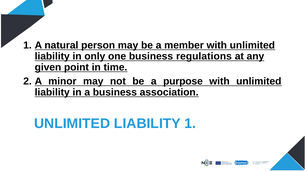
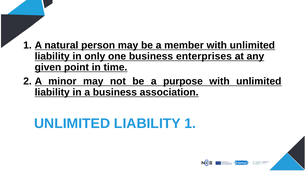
regulations: regulations -> enterprises (204, 57)
